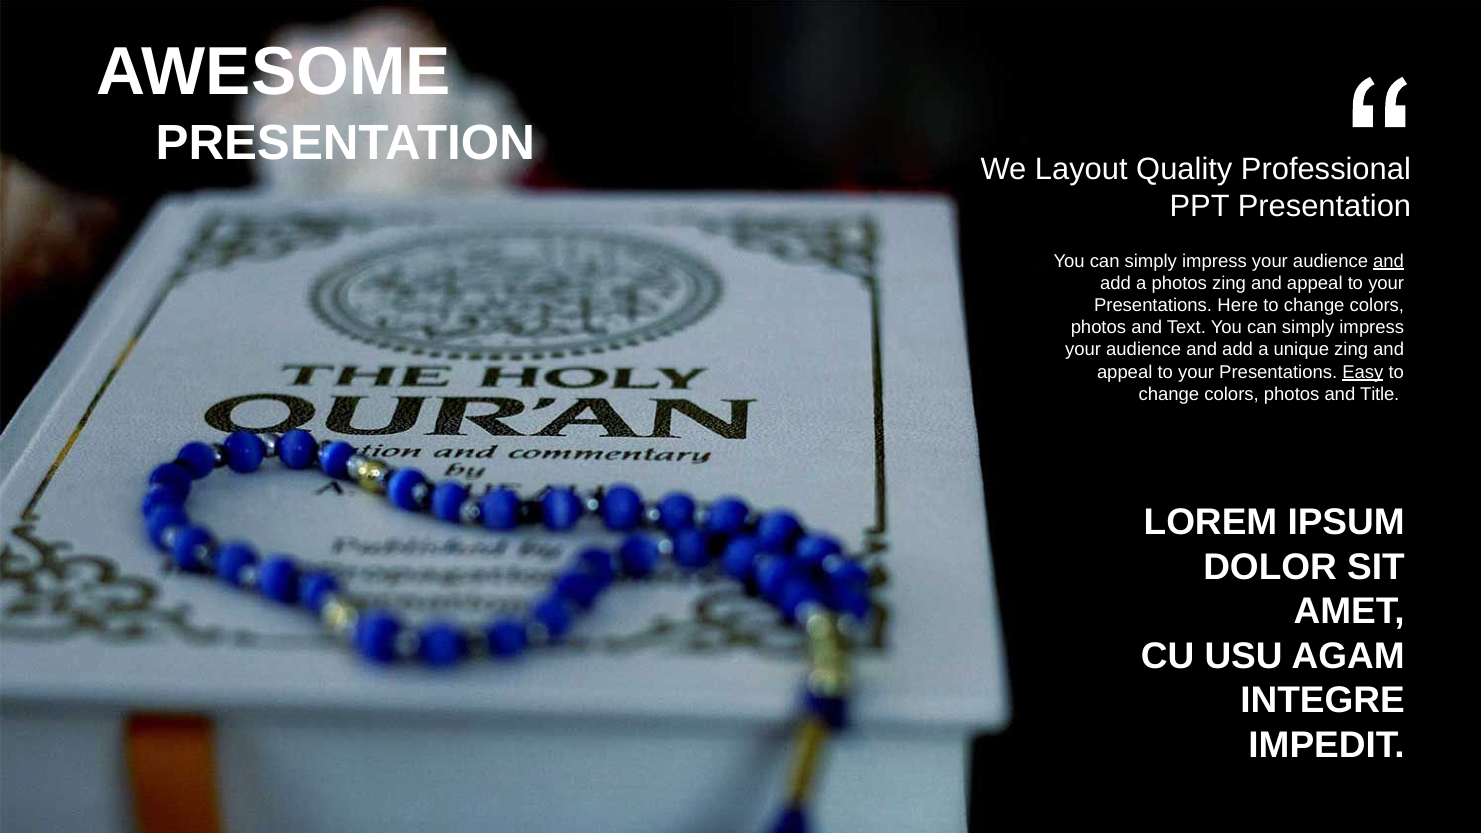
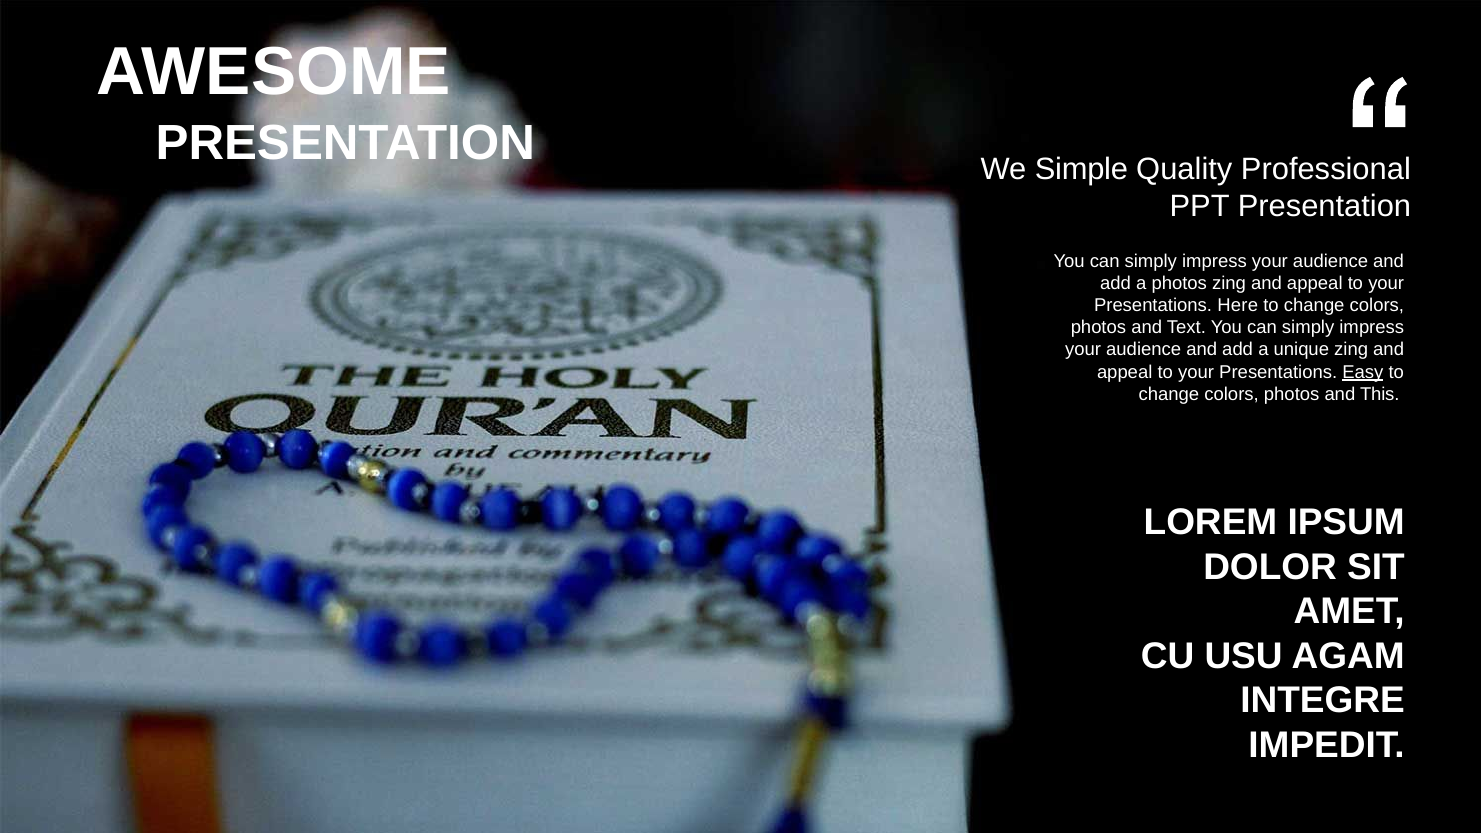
Layout: Layout -> Simple (1081, 169)
and underline: present -> none (1389, 261)
Title: Title -> This (1380, 394)
